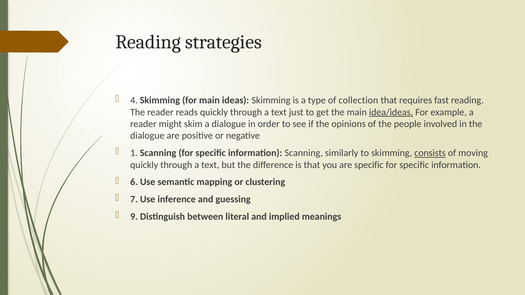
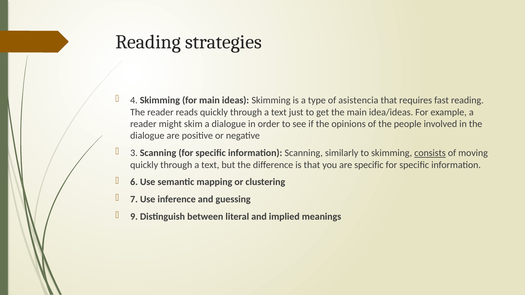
collection: collection -> asistencia (358, 100)
idea/ideas underline: present -> none (391, 112)
1: 1 -> 3 (134, 153)
